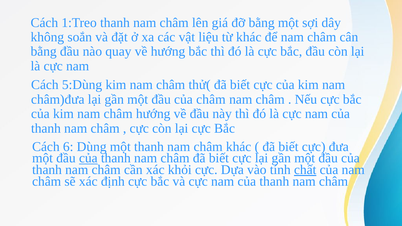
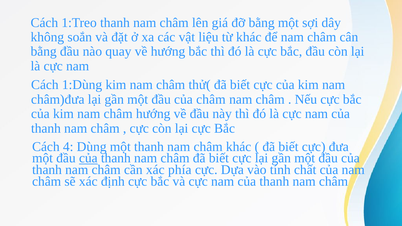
5:Dùng: 5:Dùng -> 1:Dùng (82, 85)
6: 6 -> 4 (68, 147)
khỏi: khỏi -> phía (180, 170)
chất underline: present -> none (305, 170)
